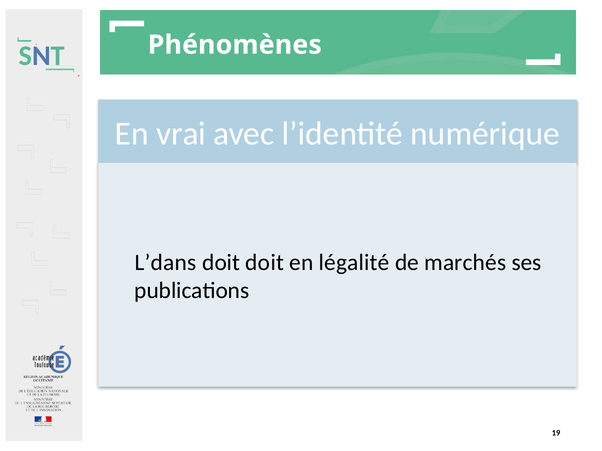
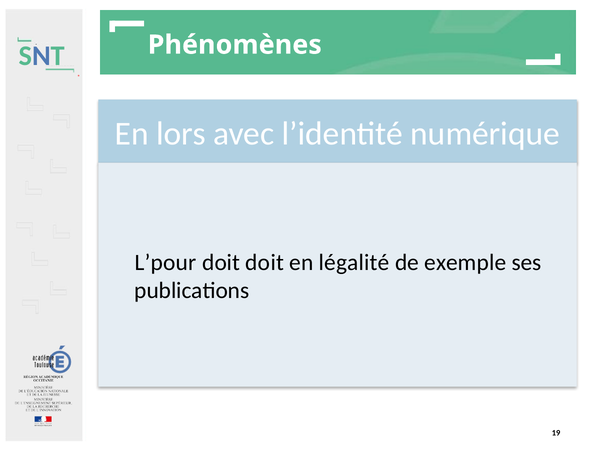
vrai: vrai -> lors (181, 134)
L’dans: L’dans -> L’pour (166, 263)
marchés: marchés -> exemple (465, 263)
